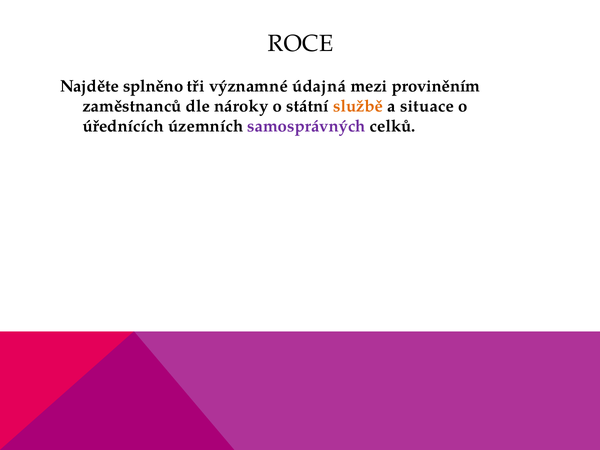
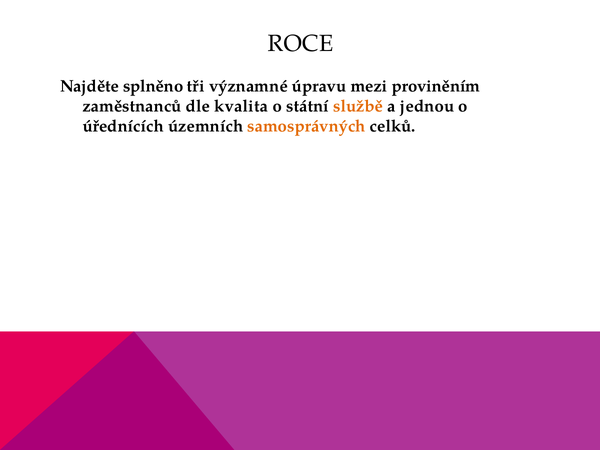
údajná: údajná -> úpravu (319, 86)
nároky: nároky -> kvalita (241, 106)
situace: situace -> jednou (427, 106)
samosprávných colour: purple -> orange (307, 126)
